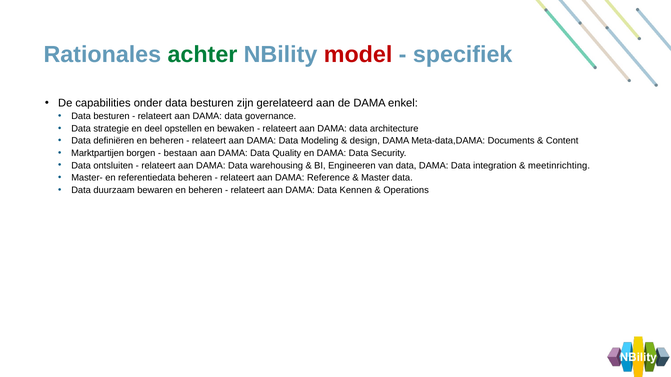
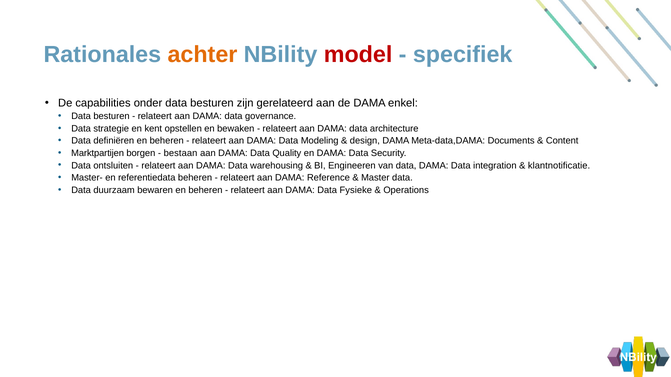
achter colour: green -> orange (202, 54)
deel: deel -> kent (153, 129)
meetinrichting: meetinrichting -> klantnotificatie (559, 166)
Kennen: Kennen -> Fysieke (356, 190)
